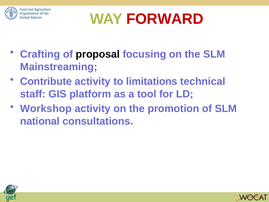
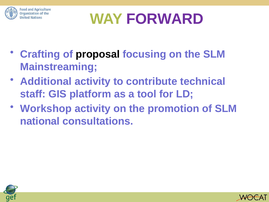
FORWARD colour: red -> purple (165, 19)
Contribute: Contribute -> Additional (46, 81)
limitations: limitations -> contribute (152, 81)
